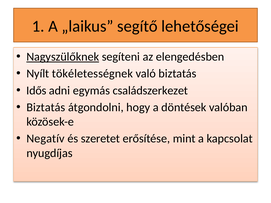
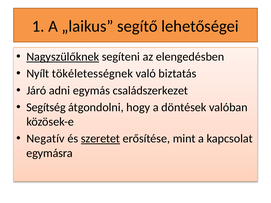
Idős: Idős -> Járó (36, 91)
Biztatás: Biztatás -> Segítség (46, 107)
szeretet underline: none -> present (100, 139)
nyugdíjas: nyugdíjas -> egymásra (50, 153)
